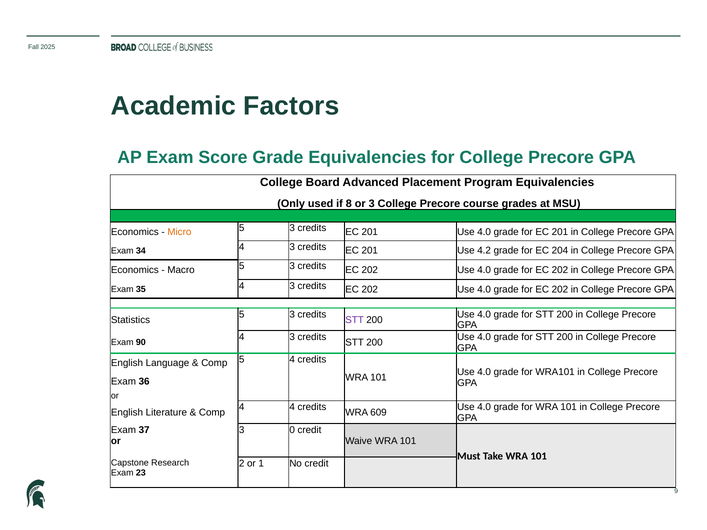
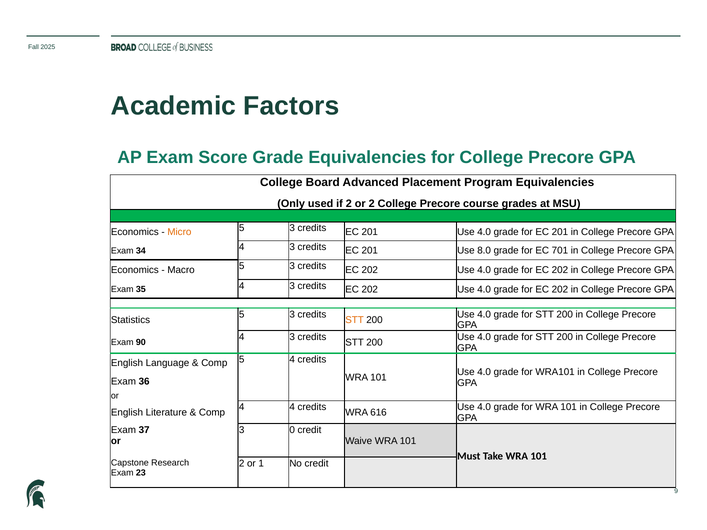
if 8: 8 -> 2 (349, 204)
3: 3 -> 2 (372, 204)
4.2: 4.2 -> 8.0 (484, 251)
204: 204 -> 701 (560, 251)
STT colour: purple -> orange (355, 320)
609: 609 -> 616 (378, 413)
